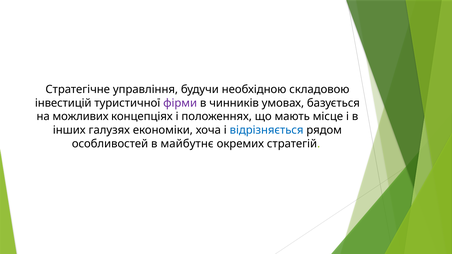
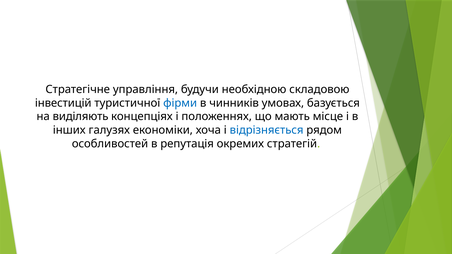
фірми colour: purple -> blue (180, 103)
можливих: можливих -> виділяють (81, 117)
майбутнє: майбутнє -> репутація (187, 144)
